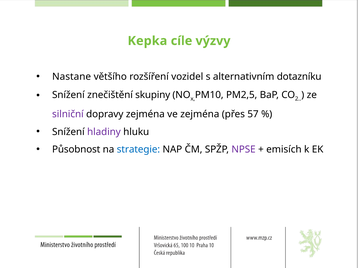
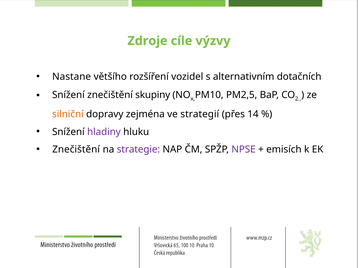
Kepka: Kepka -> Zdroje (147, 41)
dotazníku: dotazníku -> dotačních (299, 77)
silniční colour: purple -> orange (68, 114)
ve zejména: zejména -> strategií (200, 114)
57: 57 -> 14 (253, 114)
Působnost: Působnost -> Znečištění (76, 150)
strategie colour: blue -> purple (138, 150)
